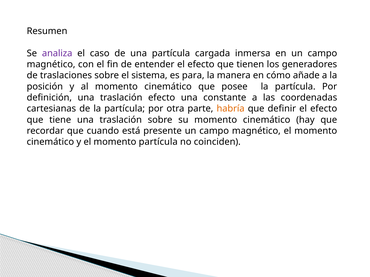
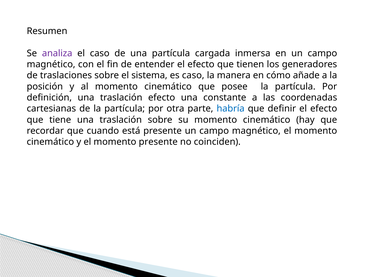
es para: para -> caso (193, 76)
habría colour: orange -> blue (231, 109)
momento partícula: partícula -> presente (158, 142)
